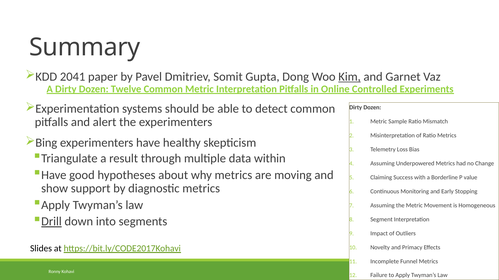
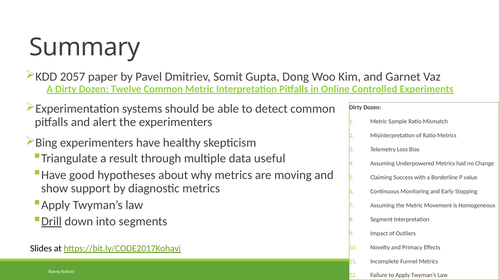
2041: 2041 -> 2057 (73, 77)
Kim underline: present -> none (350, 77)
within: within -> useful (270, 159)
